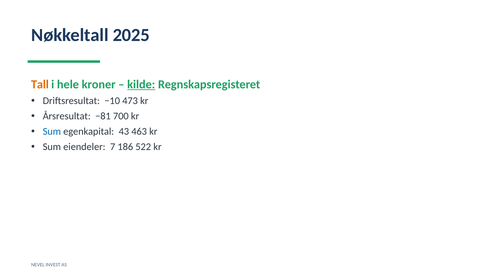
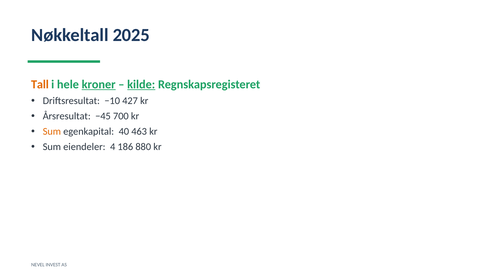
kroner underline: none -> present (99, 85)
473: 473 -> 427 (130, 101)
−81: −81 -> −45 (103, 116)
Sum colour: blue -> orange (52, 132)
43: 43 -> 40 (124, 132)
7: 7 -> 4 (113, 147)
522: 522 -> 880 (143, 147)
